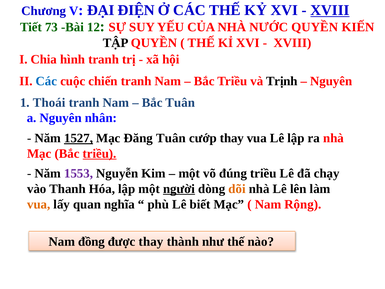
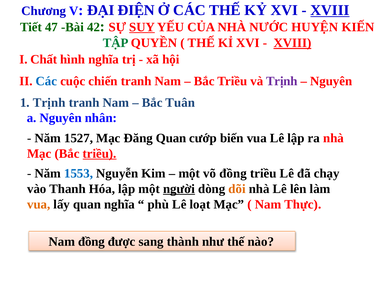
73: 73 -> 47 (51, 27)
12: 12 -> 42 (94, 27)
SUY underline: none -> present (142, 27)
NƯỚC QUYỀN: QUYỀN -> HUYỆN (315, 27)
TẬP colour: black -> green (116, 43)
XVIII underline: none -> present (292, 43)
Chia: Chia -> Chất (44, 59)
hình tranh: tranh -> nghĩa (104, 59)
Trịnh colour: black -> purple (282, 81)
1 Thoái: Thoái -> Trịnh (49, 102)
1527 underline: present -> none (79, 138)
Đăng Tuân: Tuân -> Quan (171, 138)
cướp thay: thay -> biến (232, 138)
1553 colour: purple -> blue (79, 173)
võ đúng: đúng -> đồng (233, 173)
biết: biết -> loạt (200, 204)
Rộng: Rộng -> Thực (303, 204)
được thay: thay -> sang (151, 241)
